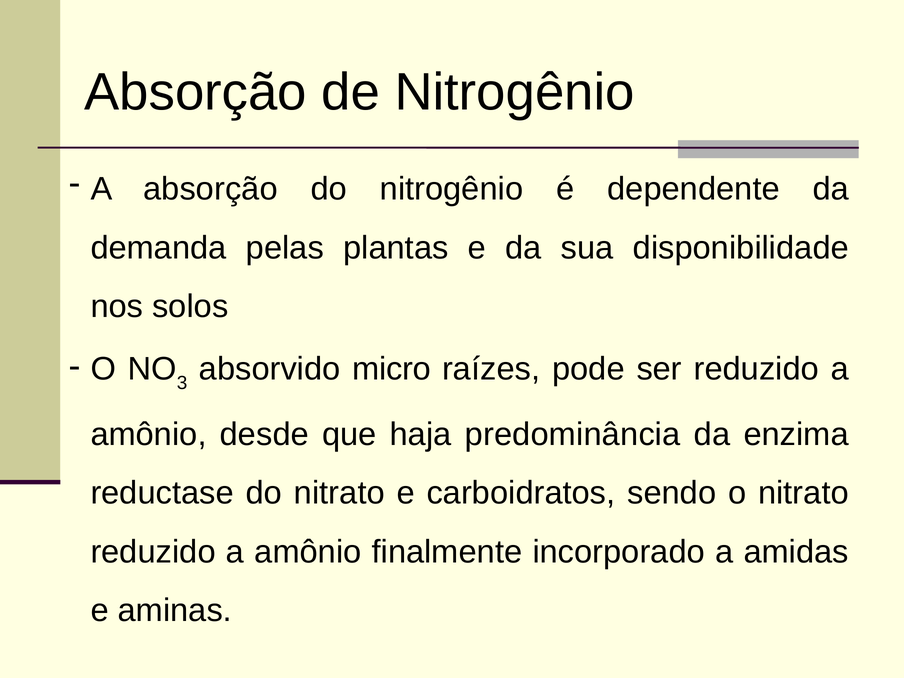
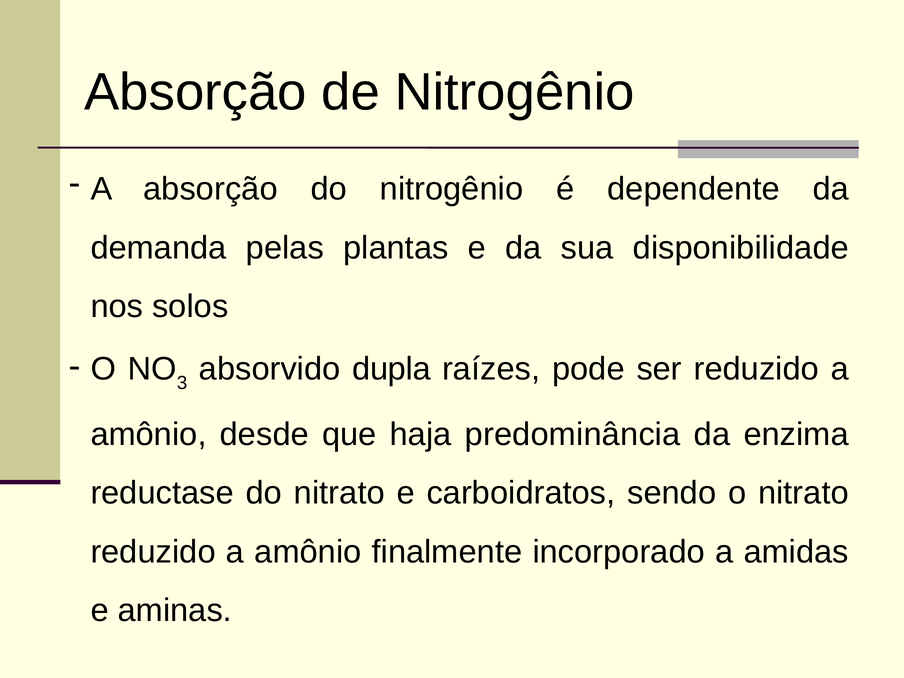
micro: micro -> dupla (391, 369)
